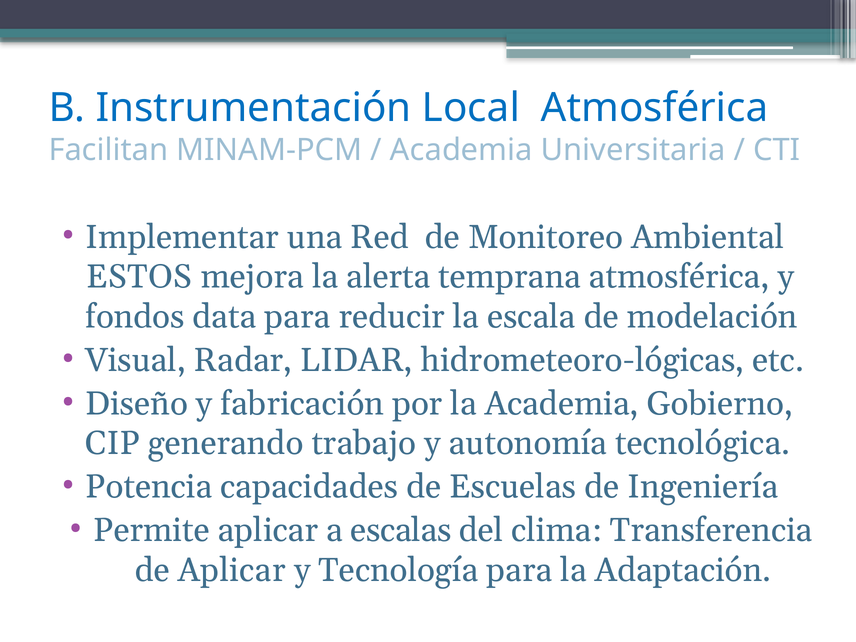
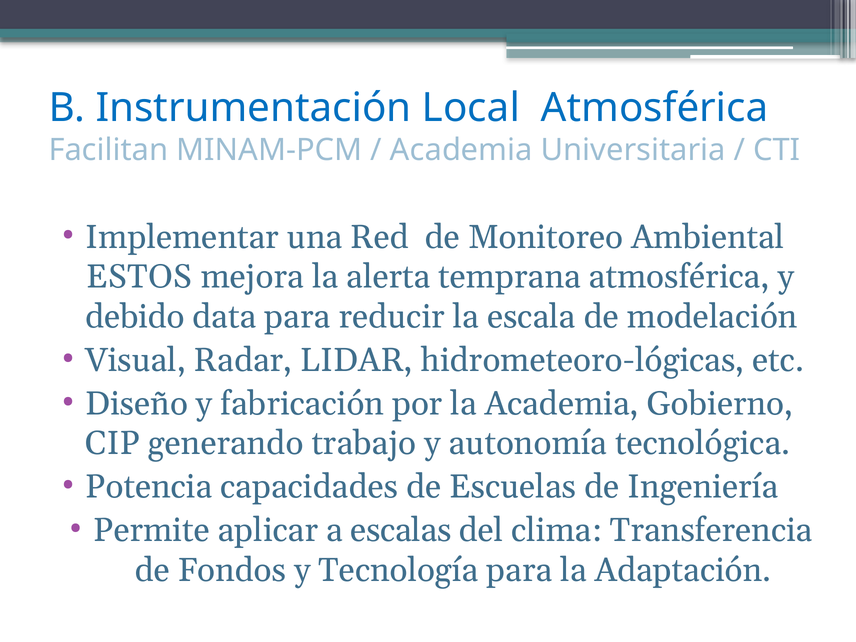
fondos: fondos -> debido (135, 317)
de Aplicar: Aplicar -> Fondos (232, 570)
